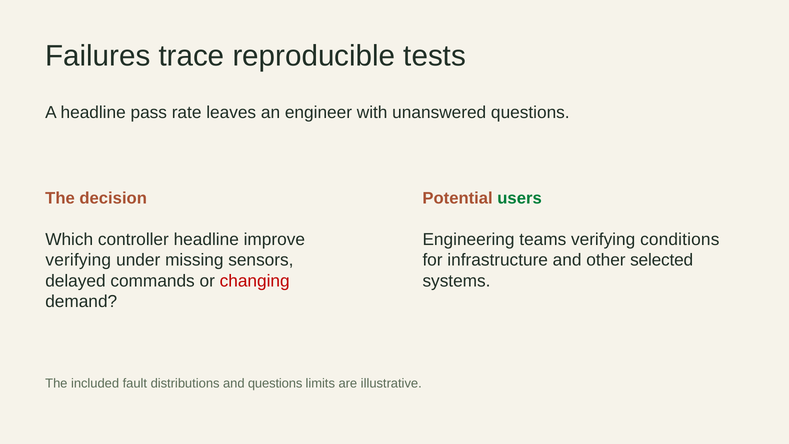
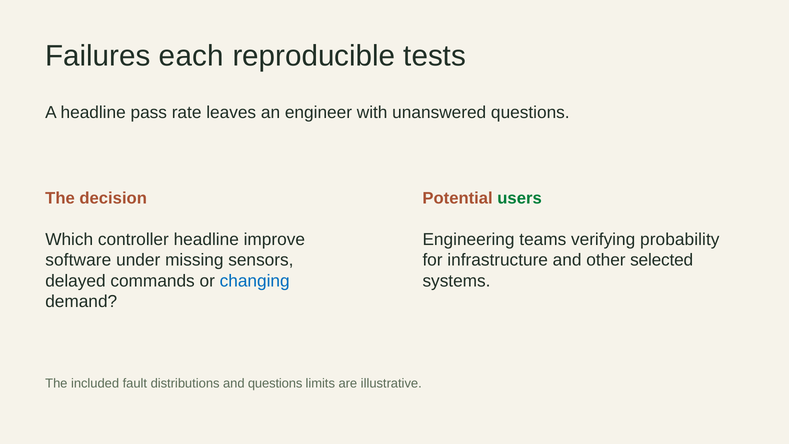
trace: trace -> each (191, 56)
conditions: conditions -> probability (680, 239)
verifying: verifying -> software (78, 260)
changing colour: red -> blue (255, 281)
